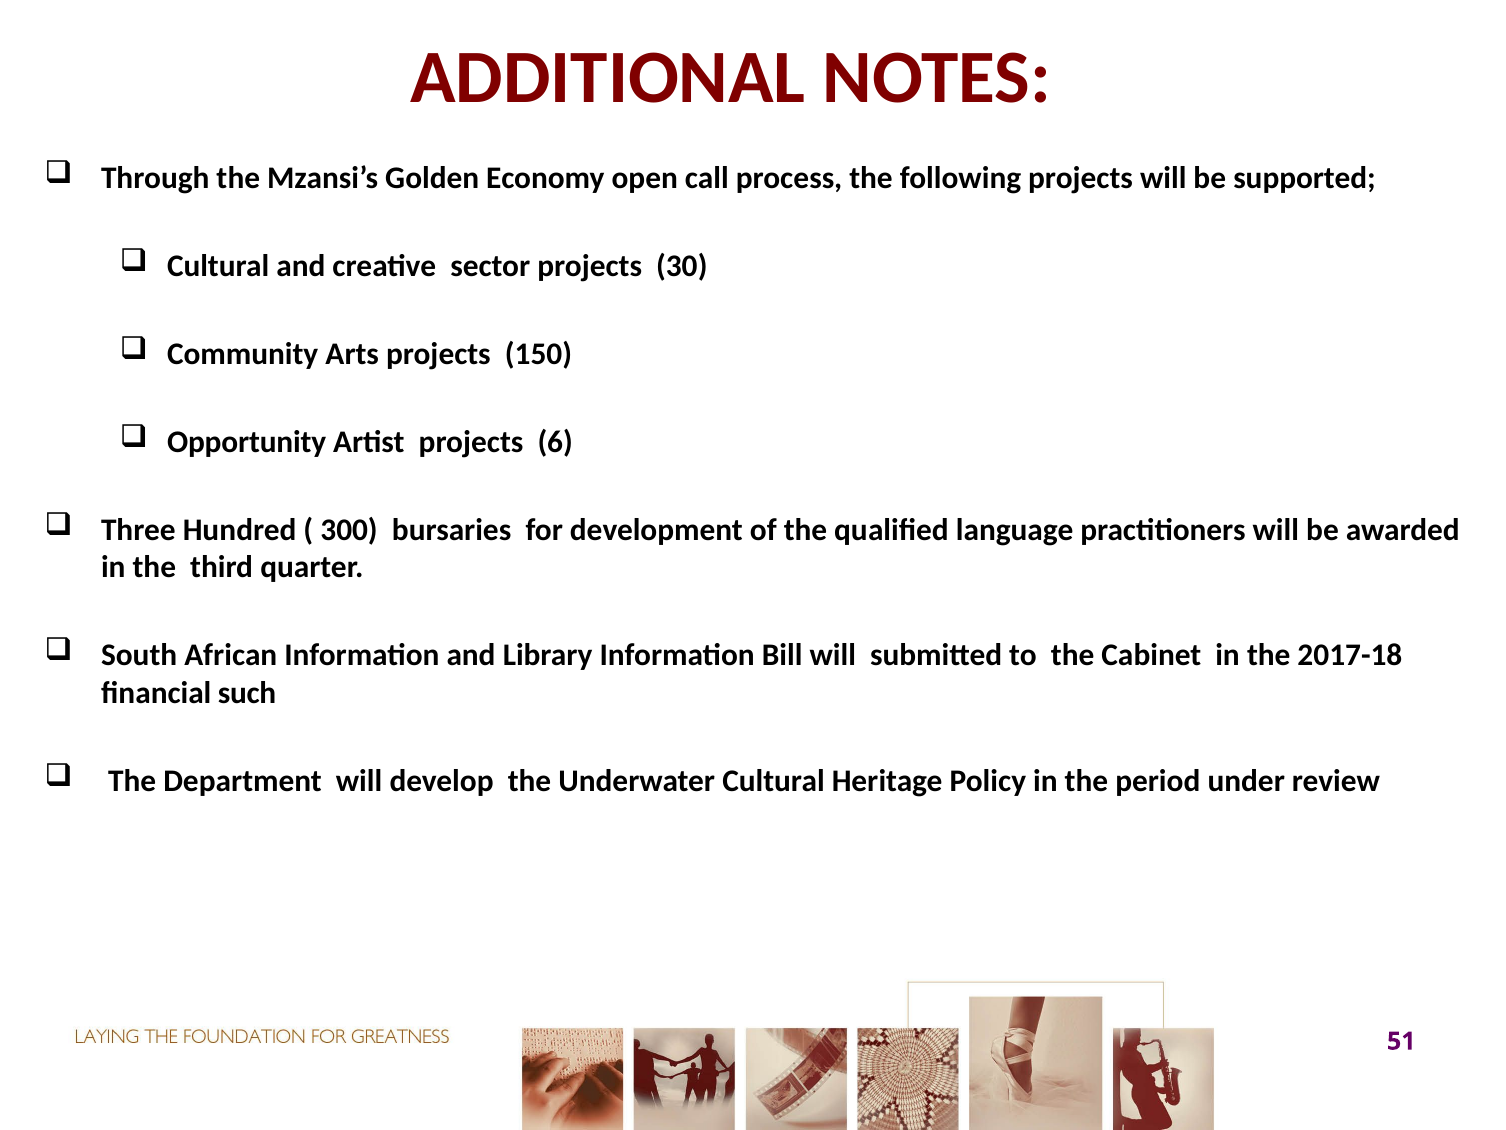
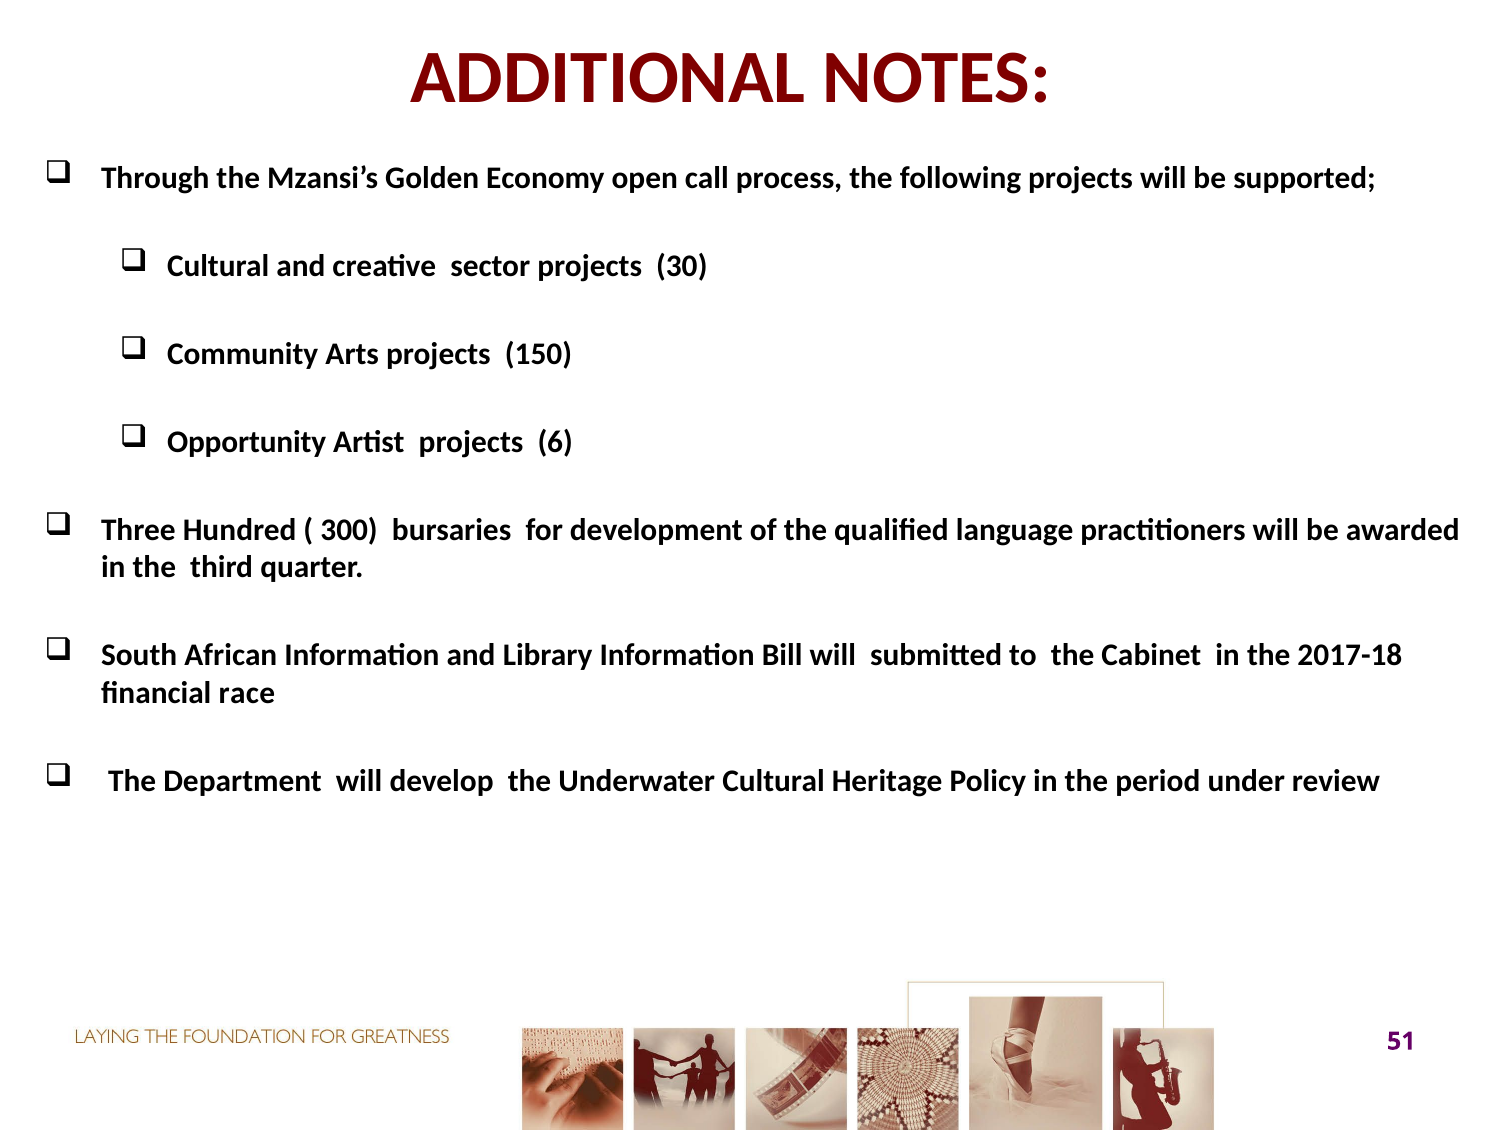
such: such -> race (247, 693)
